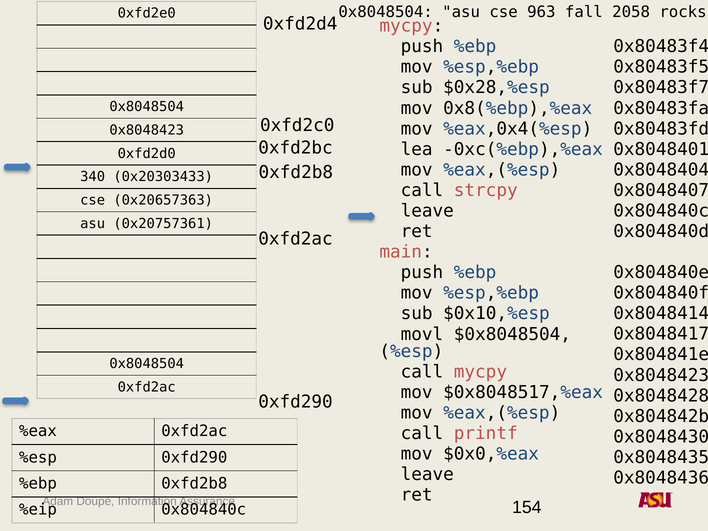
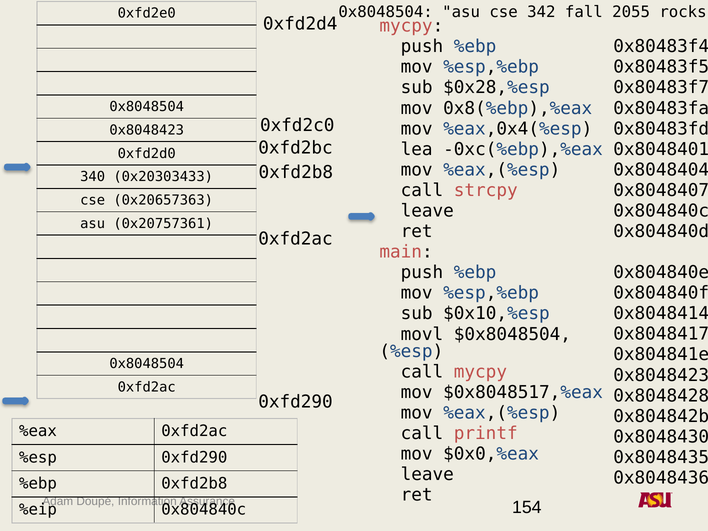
963: 963 -> 342 (541, 12)
2058: 2058 -> 2055 (631, 12)
